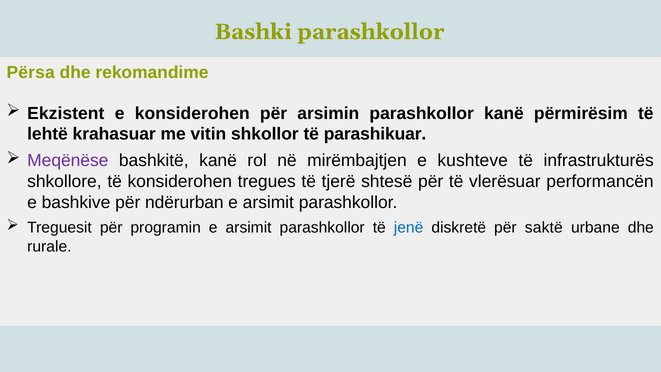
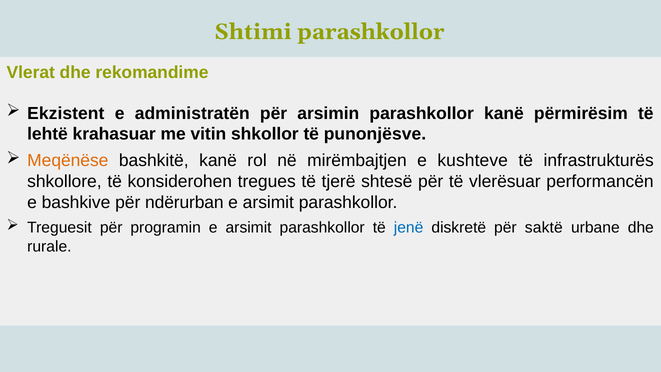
Bashki: Bashki -> Shtimi (253, 32)
Përsa: Përsa -> Vlerat (31, 72)
e konsiderohen: konsiderohen -> administratën (192, 113)
parashikuar: parashikuar -> punonjësve (375, 134)
Meqënëse colour: purple -> orange (68, 161)
